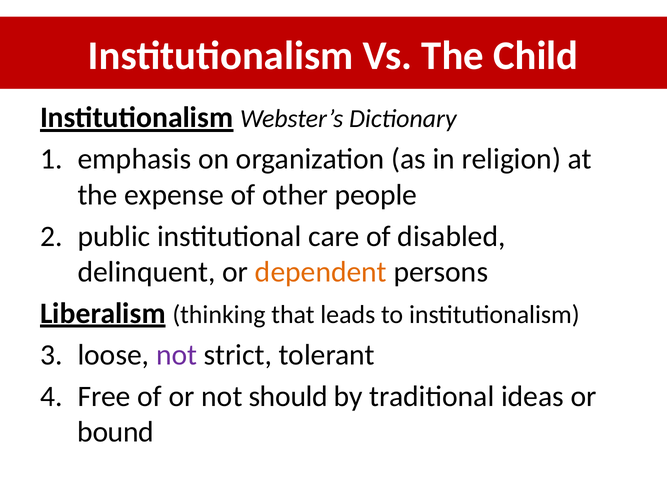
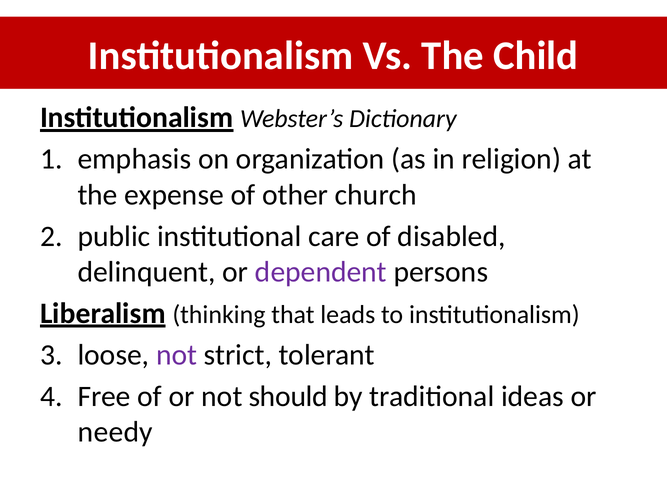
people: people -> church (376, 195)
dependent colour: orange -> purple (321, 272)
bound: bound -> needy (115, 432)
